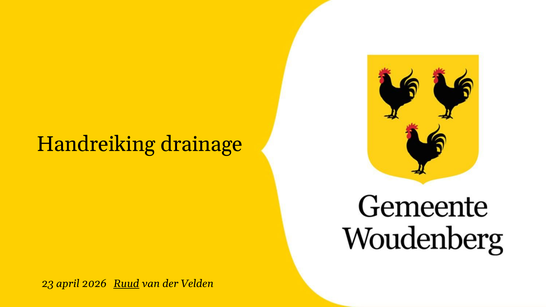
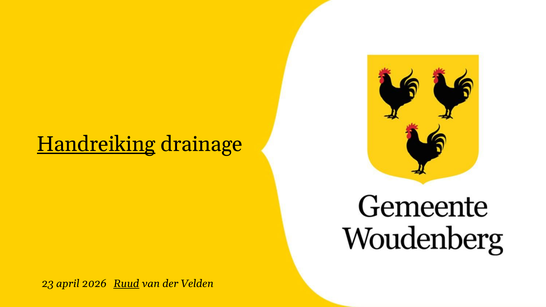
Handreiking underline: none -> present (96, 144)
